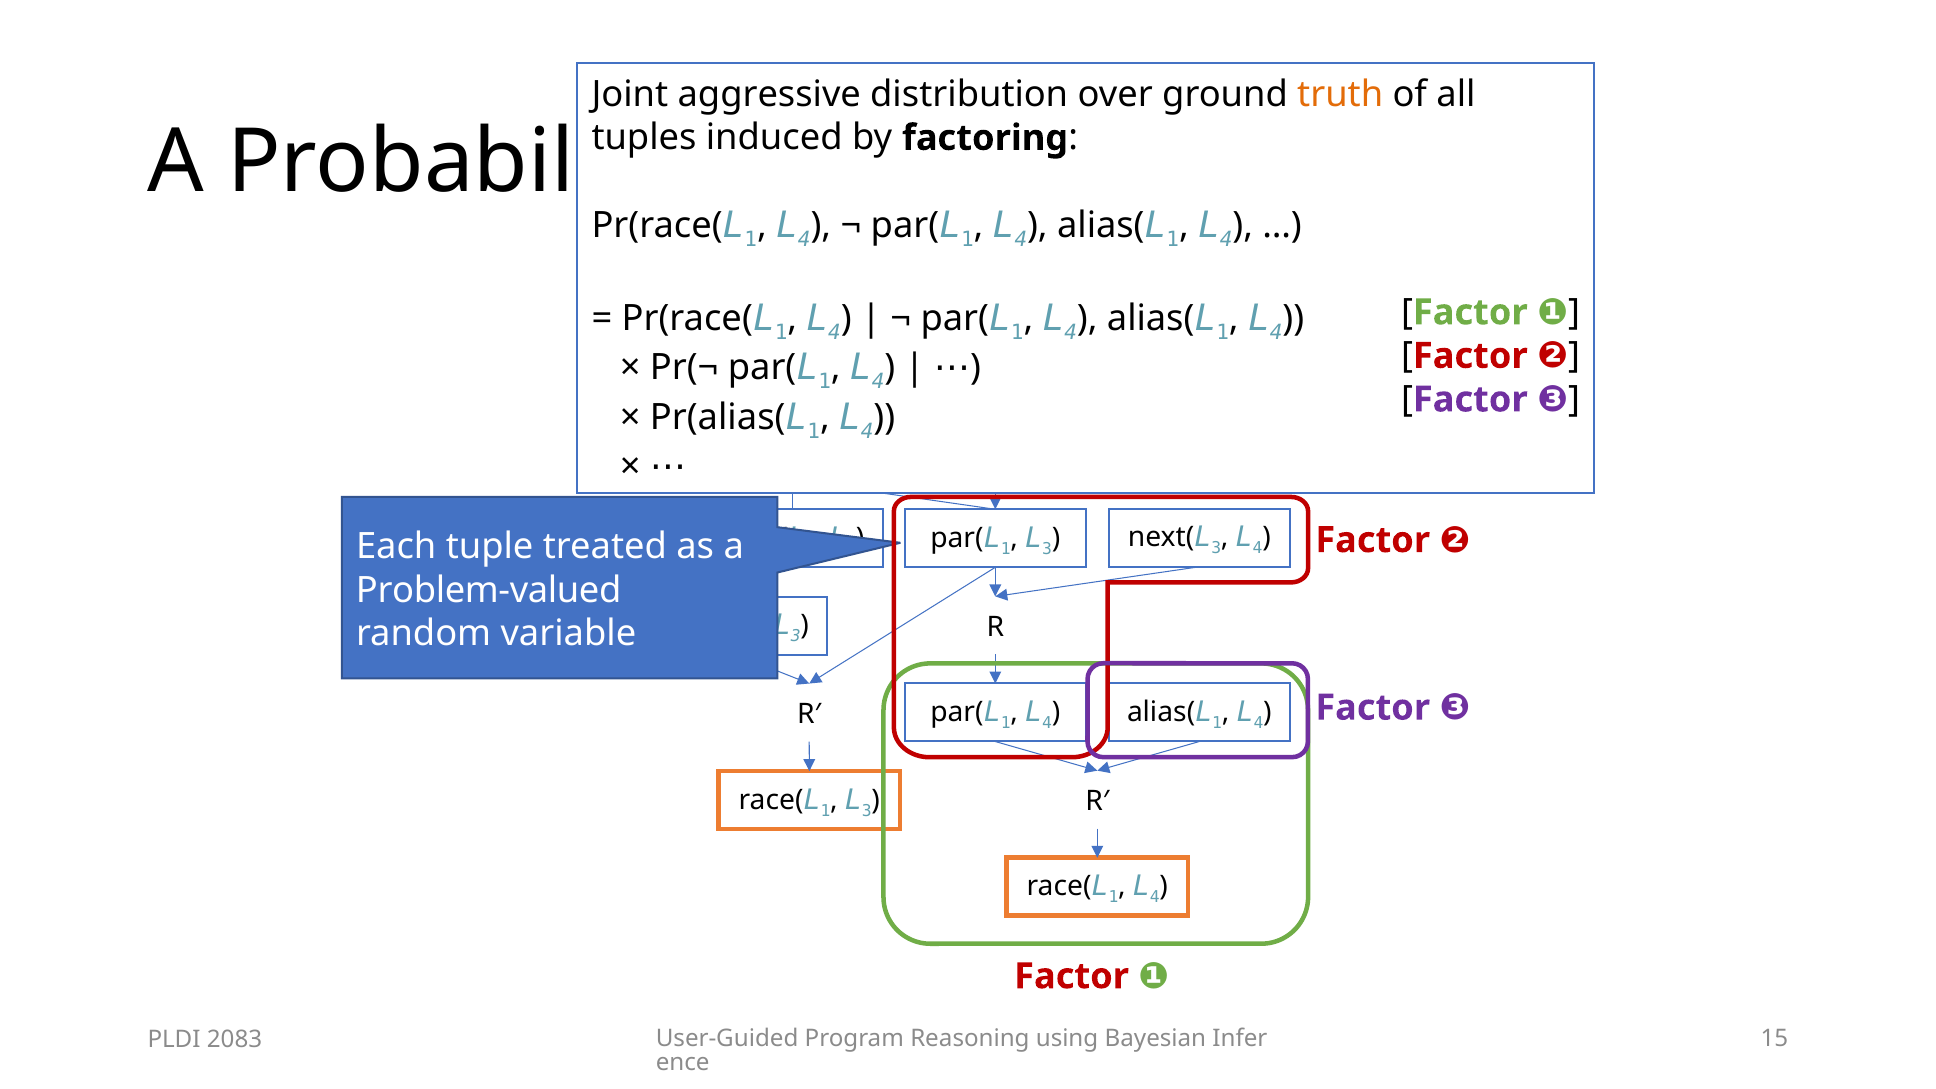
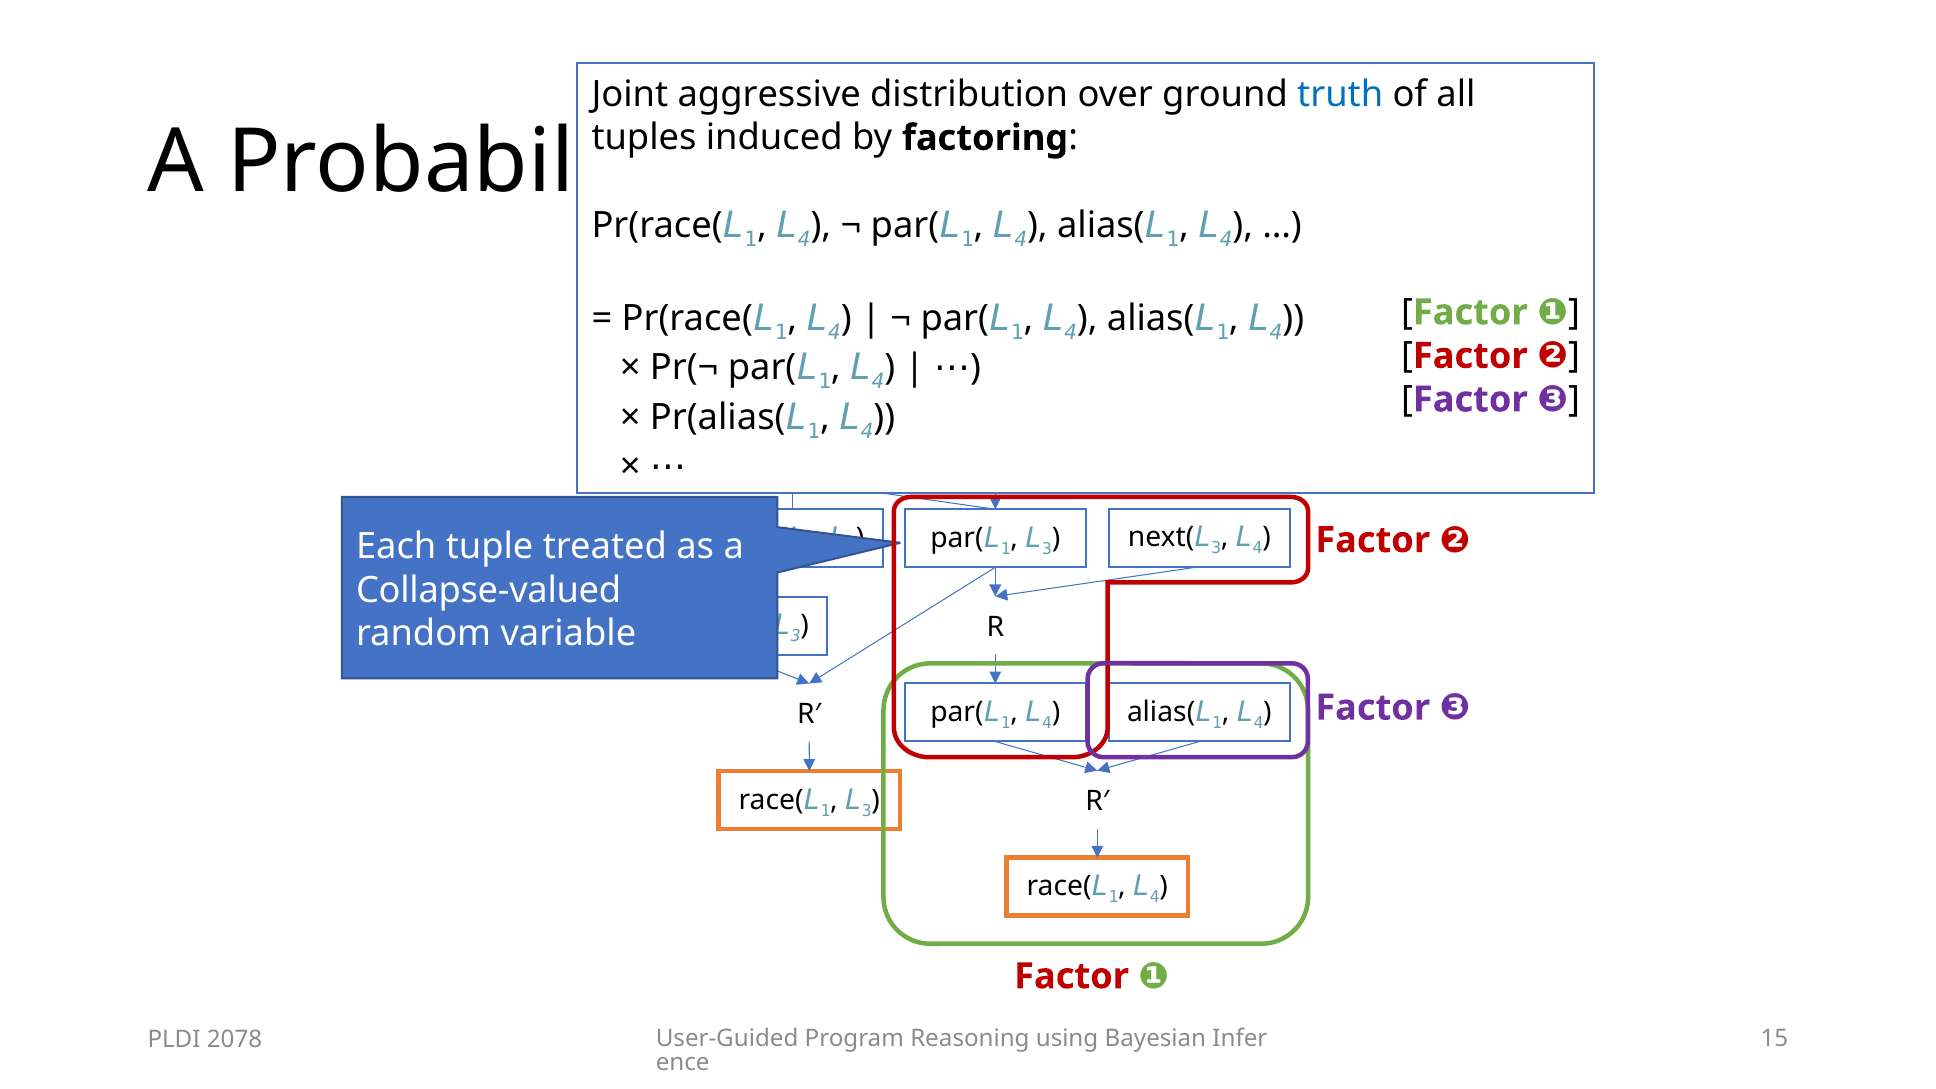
truth colour: orange -> blue (1340, 94)
Problem-valued: Problem-valued -> Collapse-valued (489, 590)
2083: 2083 -> 2078 (235, 1040)
